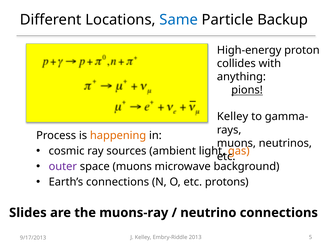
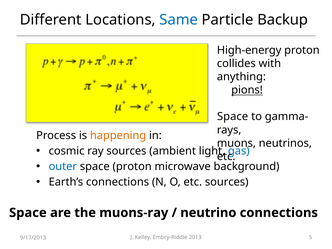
Kelley: Kelley -> Space (233, 117)
gas colour: orange -> blue (239, 151)
outer colour: purple -> blue (63, 167)
space muons: muons -> proton (132, 167)
etc protons: protons -> sources (227, 182)
Slides: Slides -> Space (28, 213)
